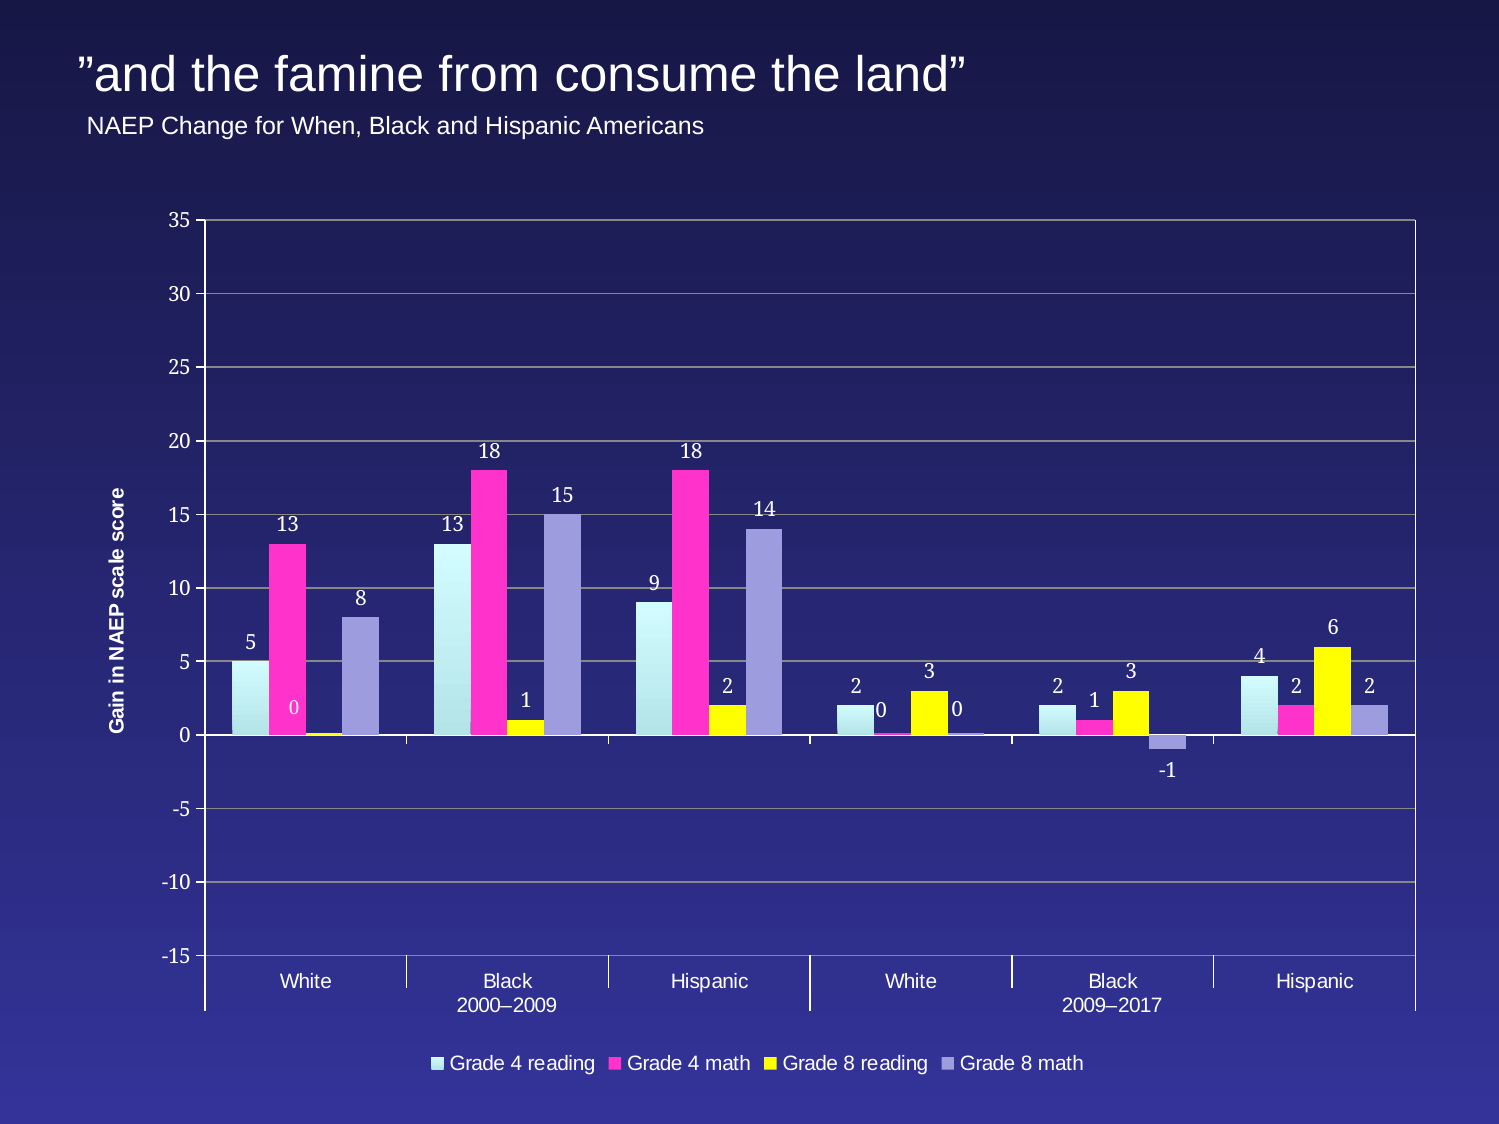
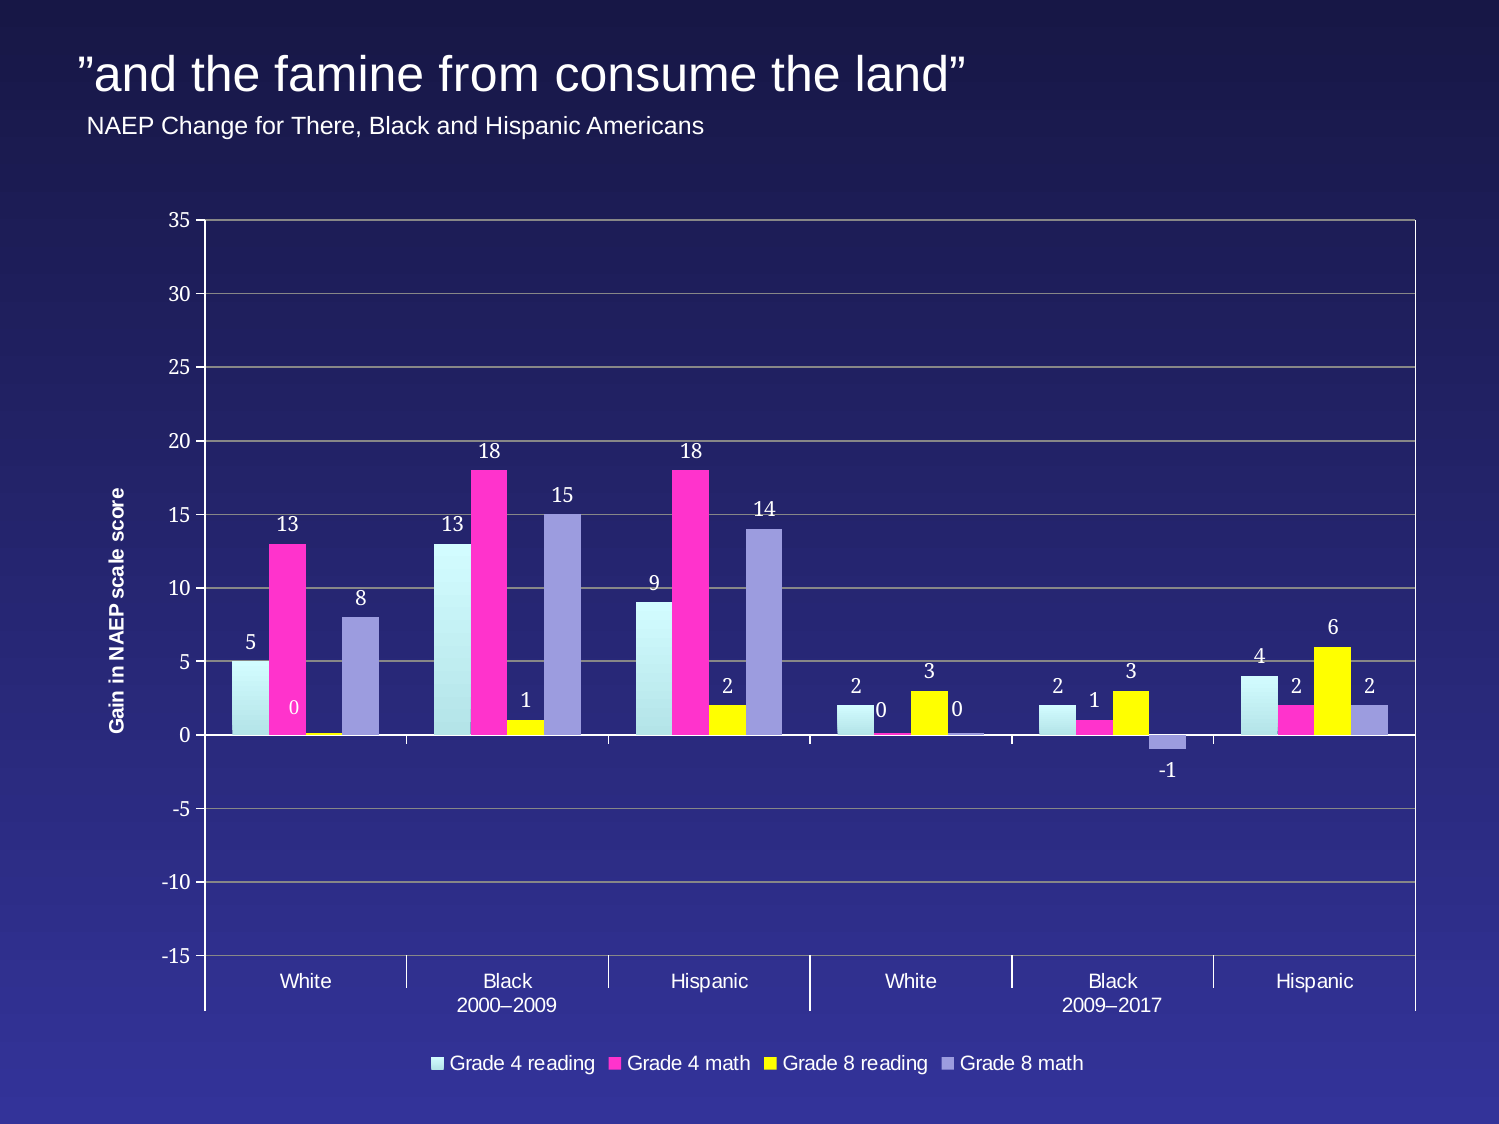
When: When -> There (327, 126)
